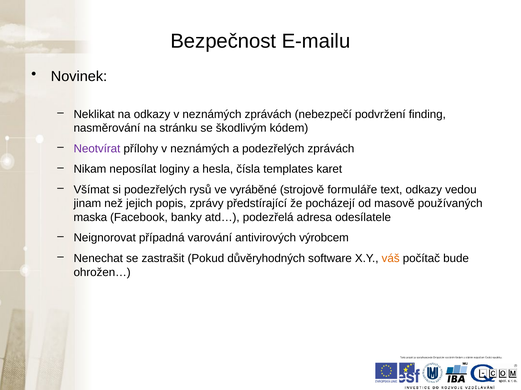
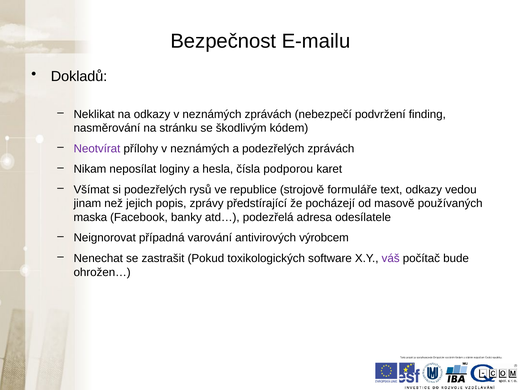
Novinek: Novinek -> Dokladů (79, 76)
templates: templates -> podporou (288, 169)
vyráběné: vyráběné -> republice (253, 190)
důvěryhodných: důvěryhodných -> toxikologických (266, 259)
váš colour: orange -> purple (391, 259)
